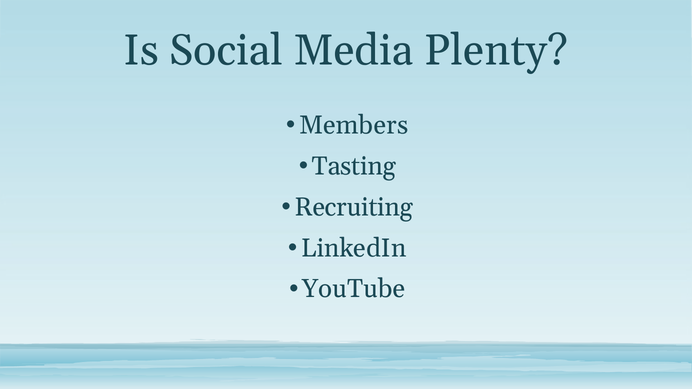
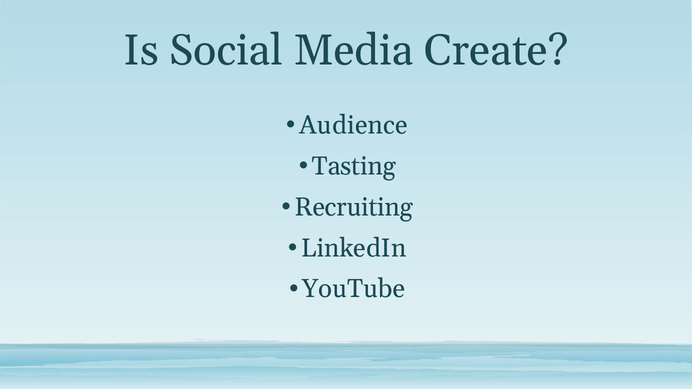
Plenty: Plenty -> Create (496, 51)
Members: Members -> Audience (354, 125)
